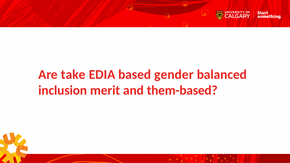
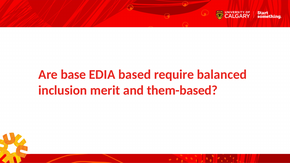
take: take -> base (73, 75)
gender: gender -> require (174, 75)
